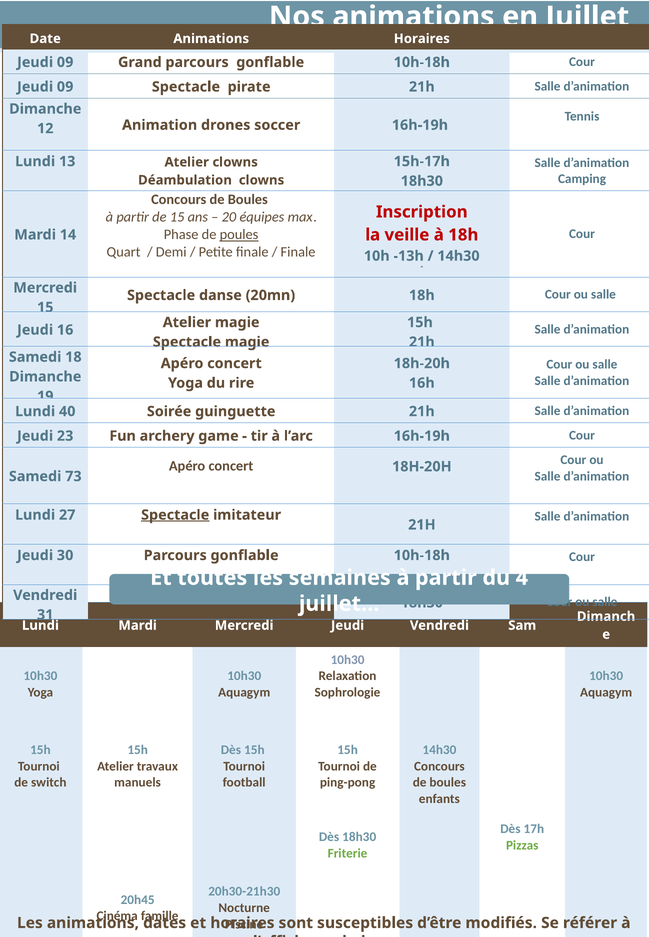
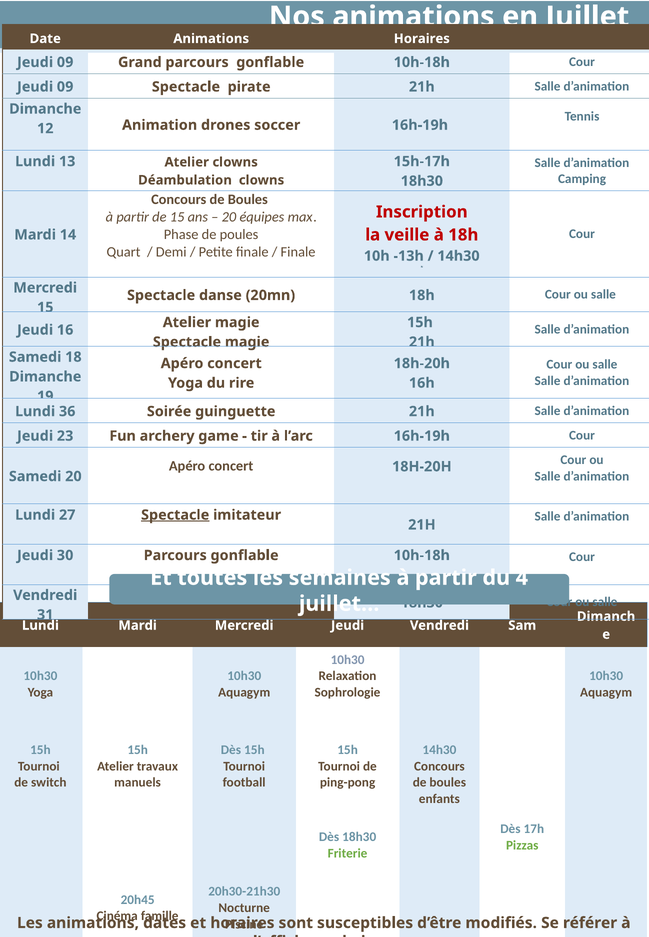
poules underline: present -> none (239, 235)
40: 40 -> 36 (67, 412)
Samedi 73: 73 -> 20 (73, 477)
